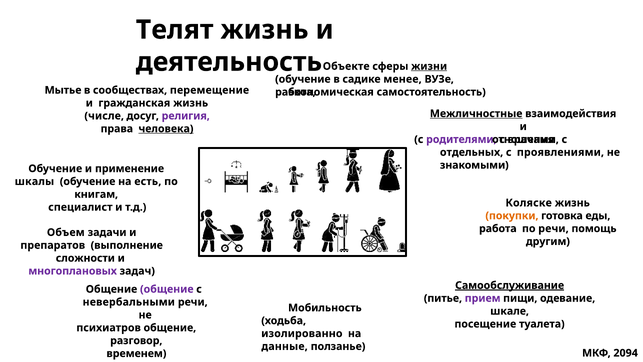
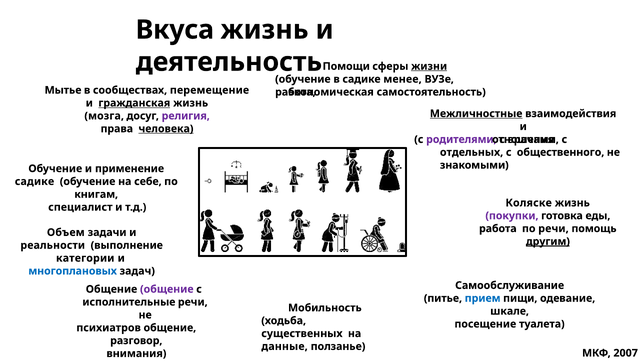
Телят: Телят -> Вкуса (175, 30)
Объекте: Объекте -> Помощи (346, 66)
гражданская underline: none -> present (134, 103)
числе: числе -> мозга (104, 116)
проявлениями: проявлениями -> общественного (561, 152)
шкалы: шкалы -> садике (34, 181)
есть: есть -> себе (148, 181)
покупки colour: orange -> purple (512, 216)
другим underline: none -> present (548, 241)
препаратов: препаратов -> реальности (53, 245)
сложности: сложности -> категории (85, 258)
многоплановых colour: purple -> blue (73, 271)
Самообслуживание underline: present -> none (510, 285)
прием colour: purple -> blue (483, 298)
невербальными: невербальными -> исполнительные (129, 302)
изолированно: изолированно -> существенных (302, 333)
2094: 2094 -> 2007 (626, 353)
временем: временем -> внимания (136, 353)
